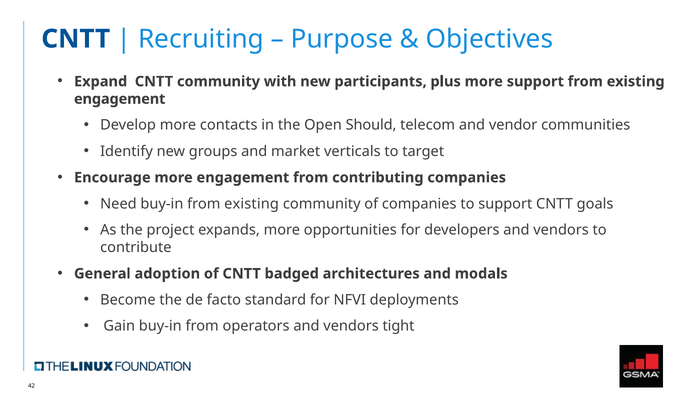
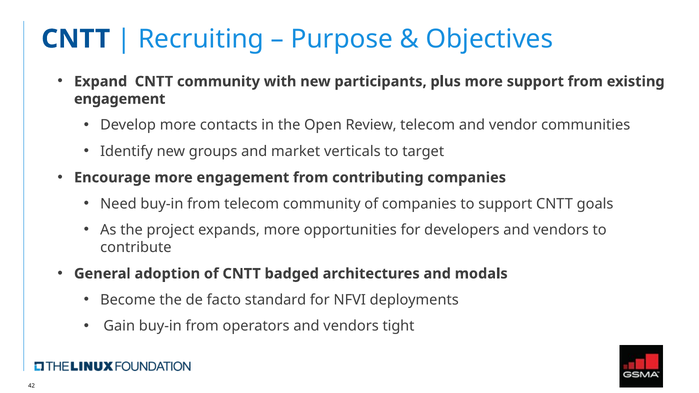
Should: Should -> Review (371, 125)
buy-in from existing: existing -> telecom (252, 204)
